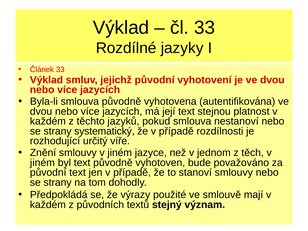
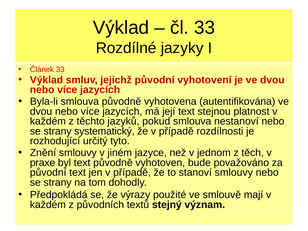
víře: víře -> tyto (120, 141)
jiném: jiném -> praxe (43, 163)
